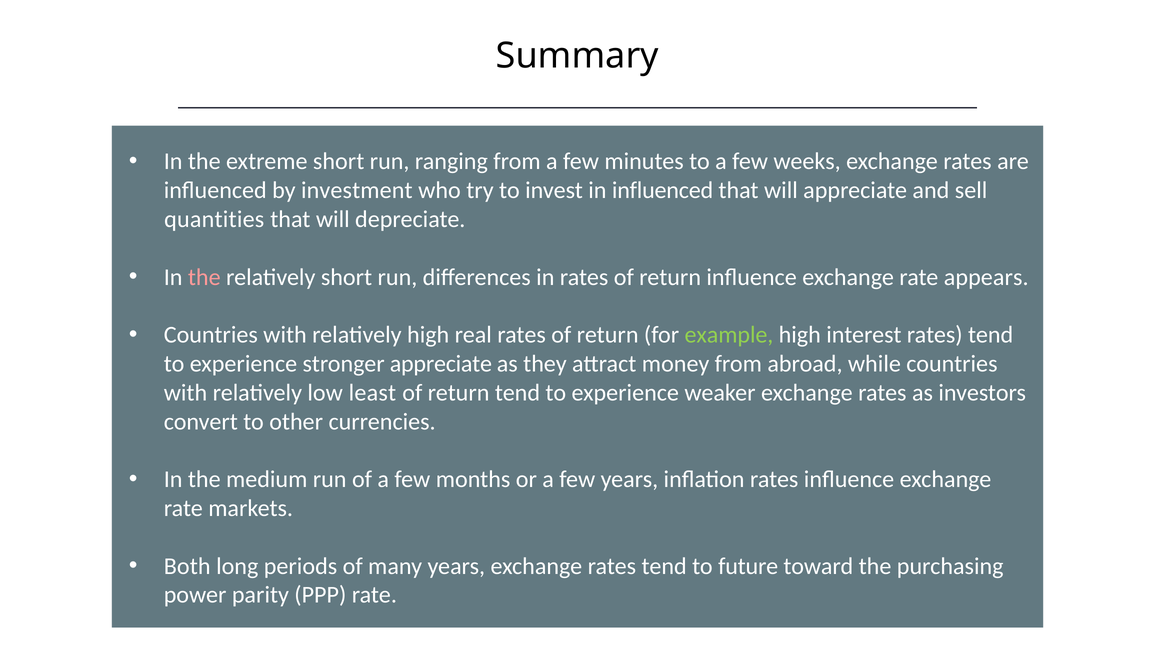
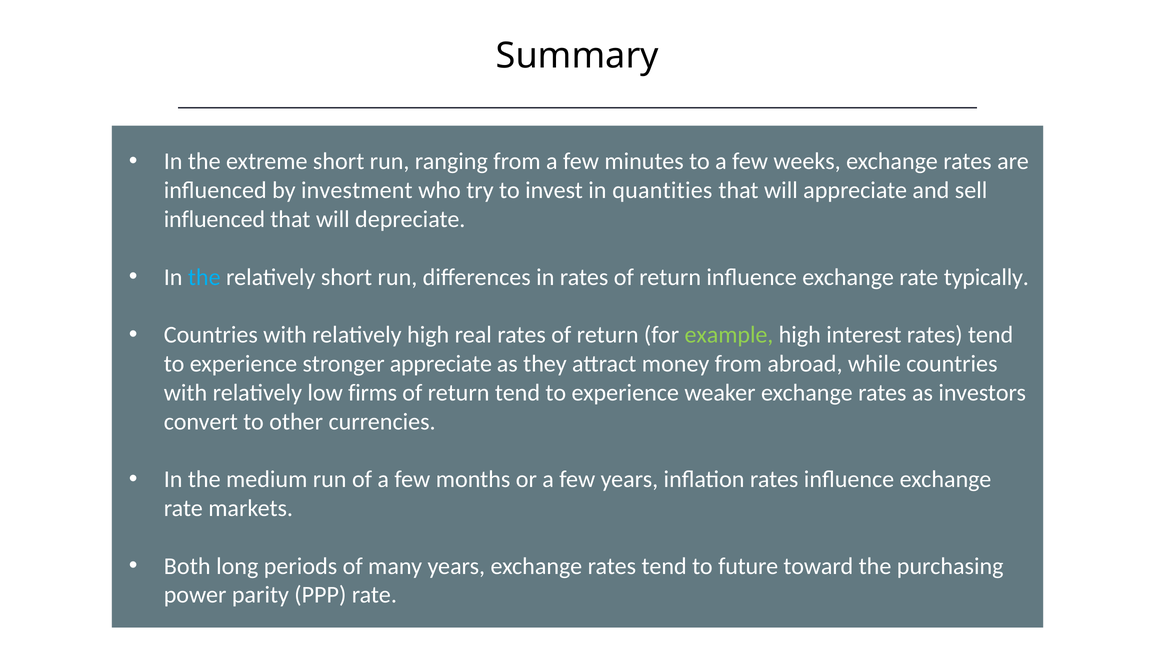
in influenced: influenced -> quantities (662, 190)
quantities: quantities -> influenced (214, 219)
the colour: pink -> light blue (204, 277)
appears: appears -> typically (986, 277)
least: least -> firms (373, 393)
